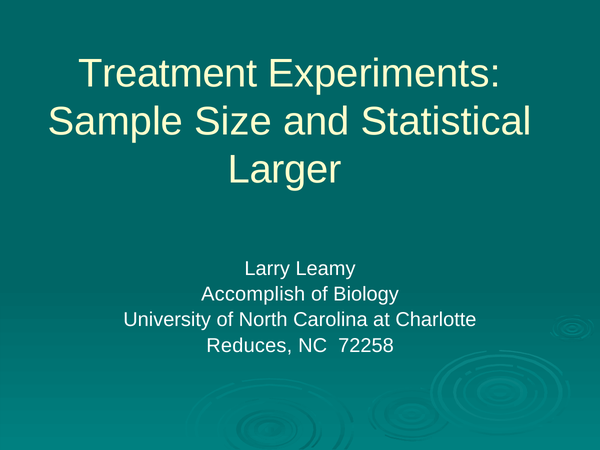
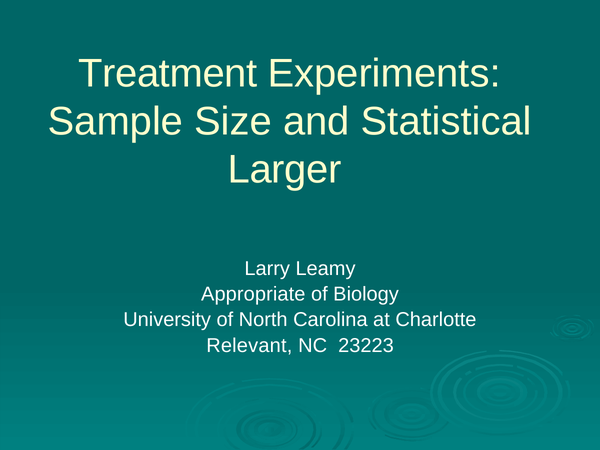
Accomplish: Accomplish -> Appropriate (253, 294)
Reduces: Reduces -> Relevant (249, 345)
72258: 72258 -> 23223 (366, 345)
